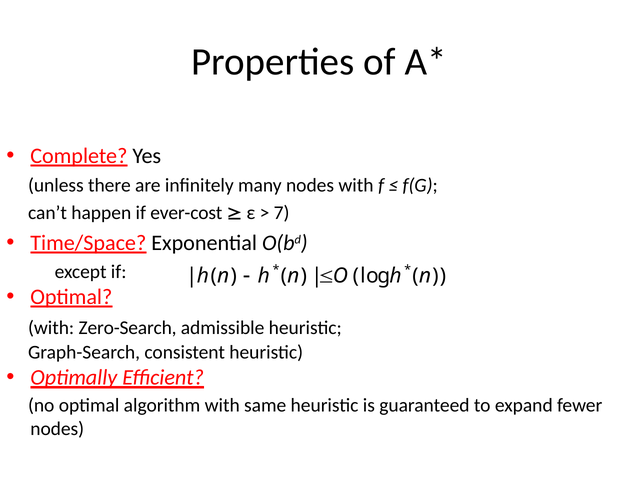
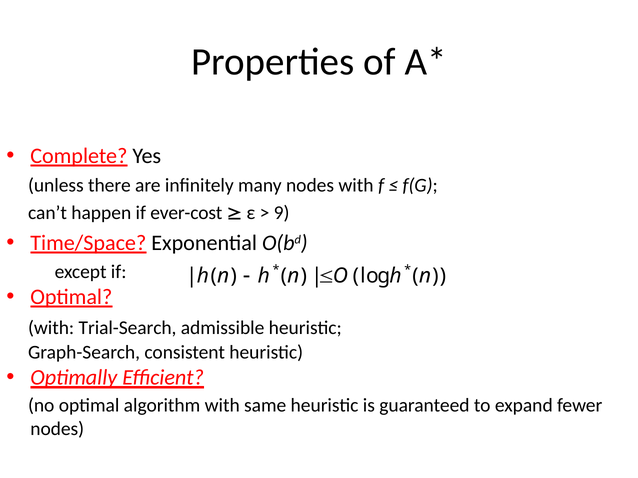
7: 7 -> 9 (282, 213)
Zero-Search: Zero-Search -> Trial-Search (128, 328)
